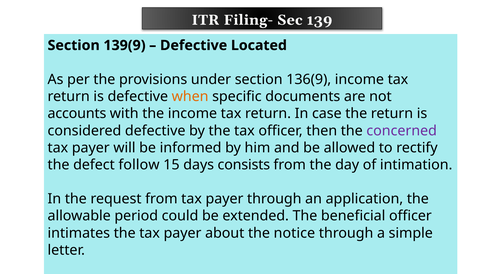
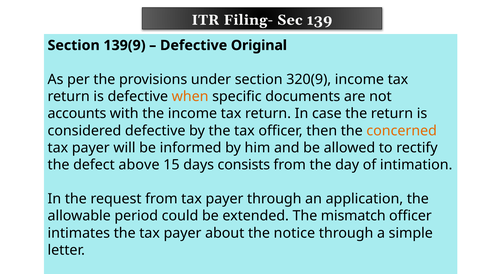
Located: Located -> Original (259, 45)
136(9: 136(9 -> 320(9 (309, 80)
concerned colour: purple -> orange (402, 131)
follow: follow -> above (139, 165)
beneficial: beneficial -> mismatch (353, 216)
